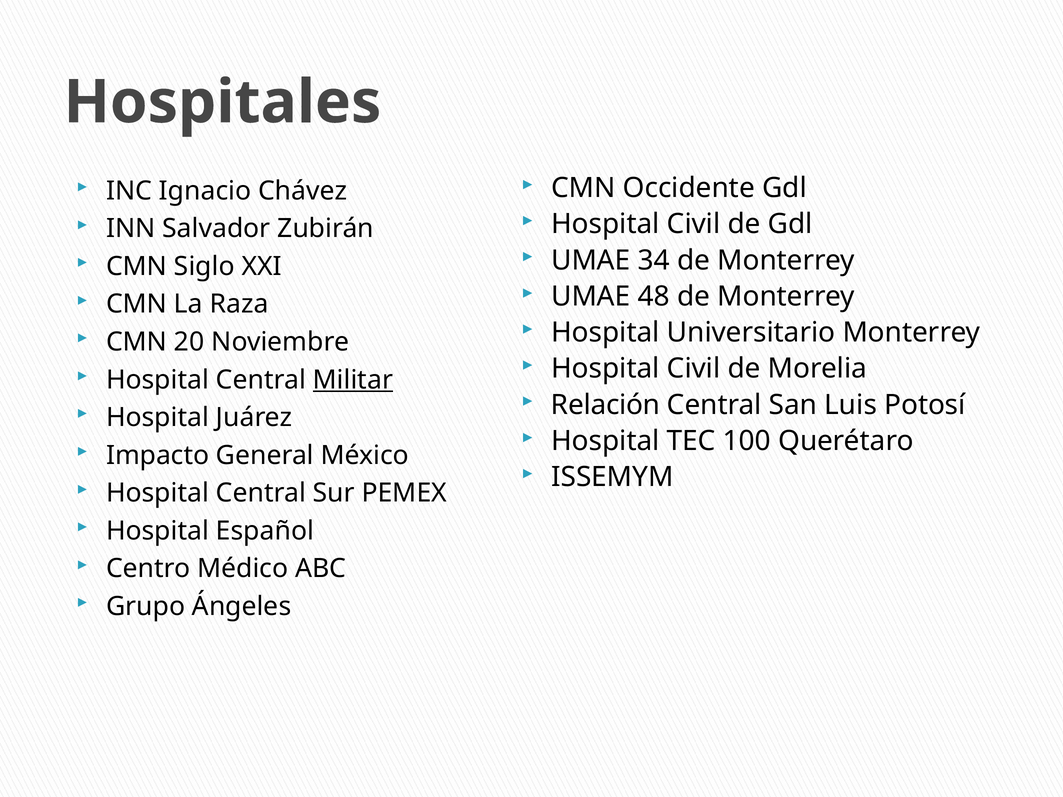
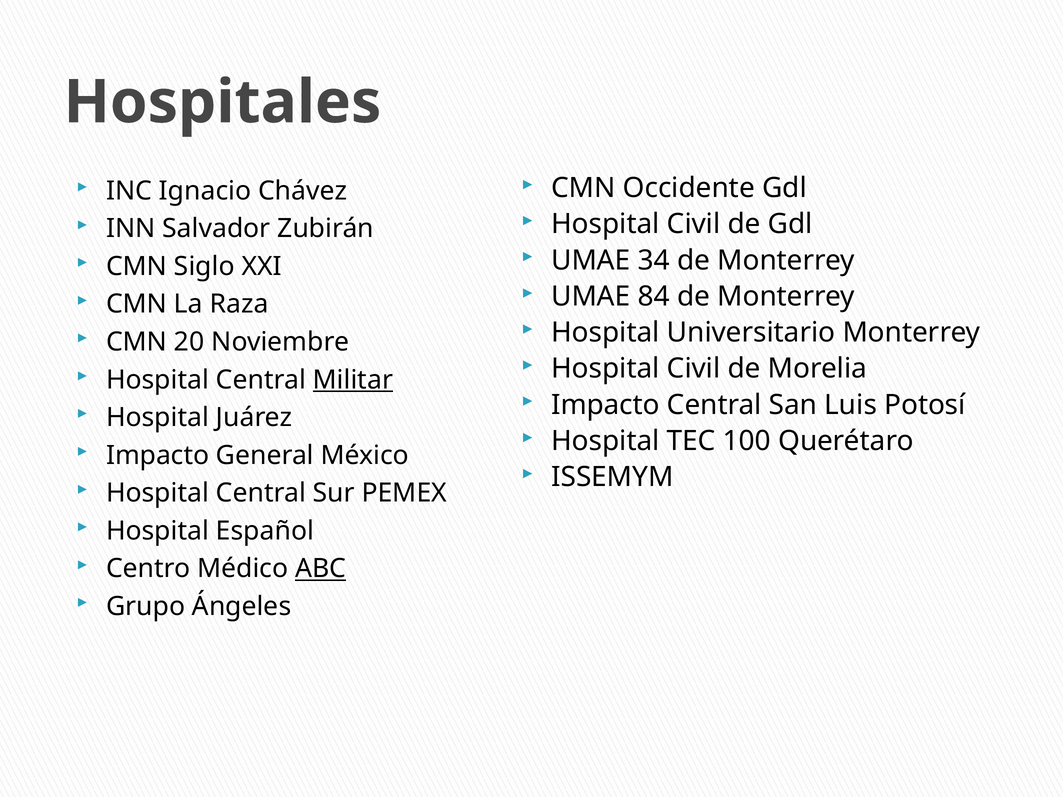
48: 48 -> 84 (654, 297)
Relación: Relación -> Impacto (605, 405)
ABC underline: none -> present (321, 569)
